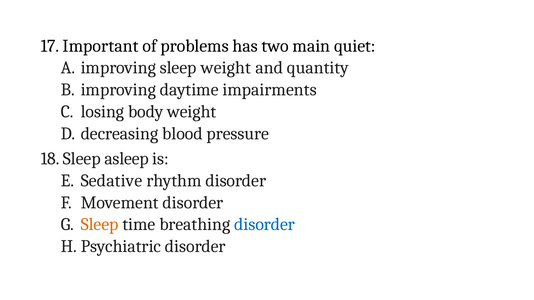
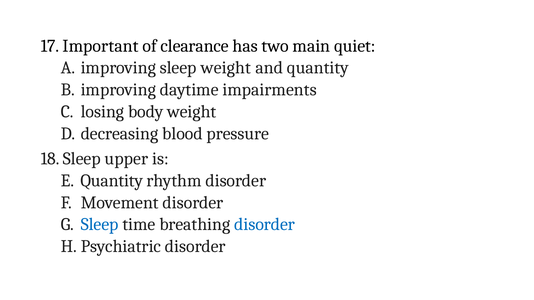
problems: problems -> clearance (195, 46)
asleep: asleep -> upper (126, 159)
Sedative: Sedative -> Quantity (112, 181)
Sleep colour: orange -> blue (100, 225)
